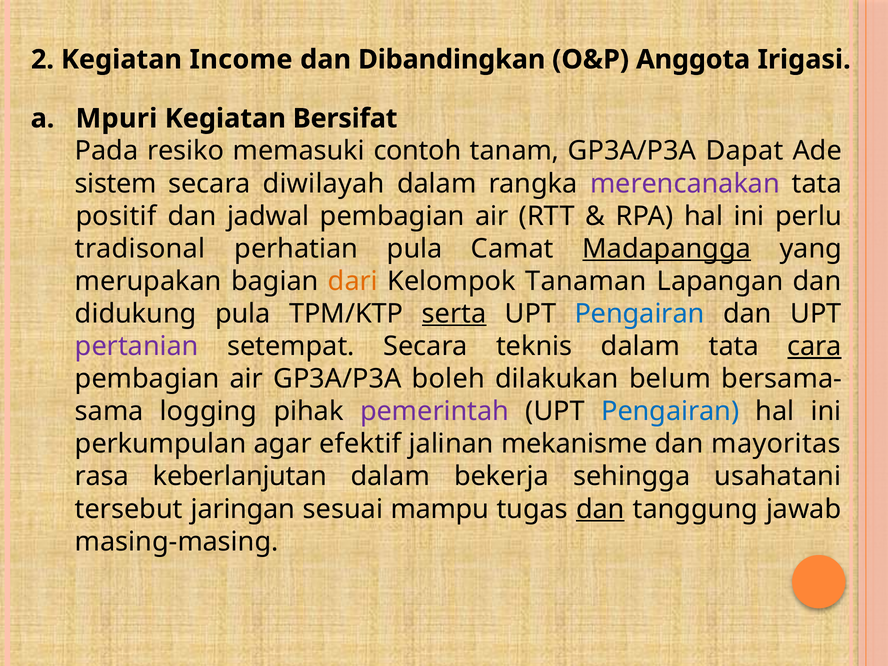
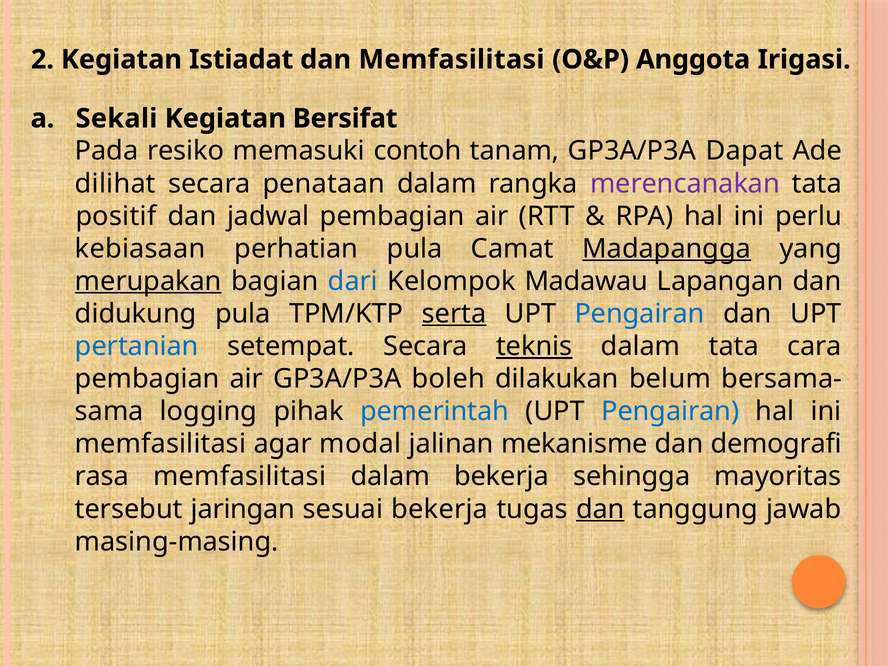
Income: Income -> Istiadat (241, 60)
dan Dibandingkan: Dibandingkan -> Memfasilitasi (451, 60)
Mpuri: Mpuri -> Sekali (116, 118)
sistem: sistem -> dilihat (115, 184)
diwilayah: diwilayah -> penataan (324, 184)
tradisonal: tradisonal -> kebiasaan (140, 249)
merupakan underline: none -> present (148, 281)
dari colour: orange -> blue (353, 281)
Tanaman: Tanaman -> Madawau (586, 281)
pertanian colour: purple -> blue (137, 346)
teknis underline: none -> present (534, 346)
cara underline: present -> none (814, 346)
pemerintah colour: purple -> blue (435, 411)
perkumpulan: perkumpulan -> memfasilitasi (161, 444)
efektif: efektif -> modal (360, 444)
mayoritas: mayoritas -> demografi (776, 444)
rasa keberlanjutan: keberlanjutan -> memfasilitasi (240, 477)
usahatani: usahatani -> mayoritas (778, 477)
sesuai mampu: mampu -> bekerja (440, 509)
